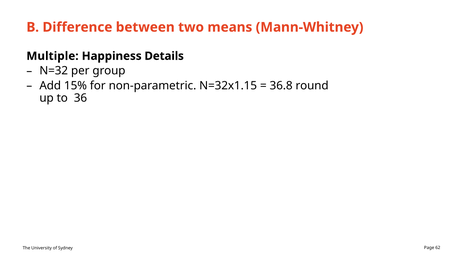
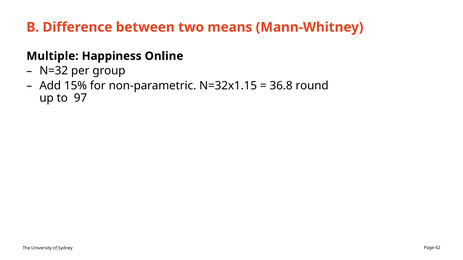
Details: Details -> Online (164, 56)
36: 36 -> 97 (80, 98)
